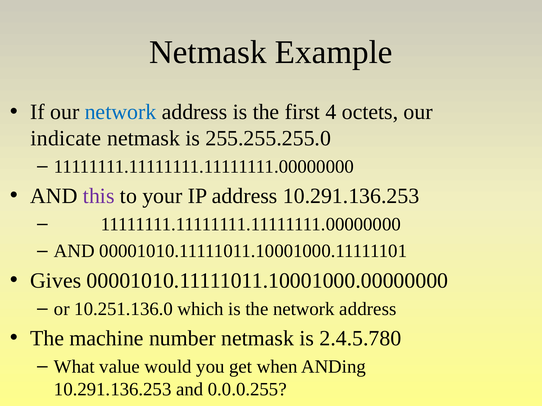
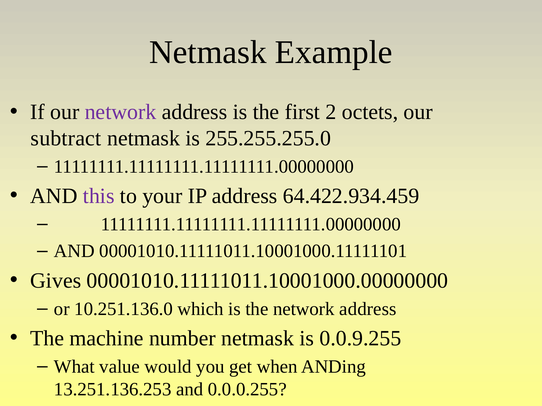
network colour: blue -> purple (121, 112)
4: 4 -> 2 (331, 112)
indicate: indicate -> subtract (66, 138)
address 10.291.136.253: 10.291.136.253 -> 64.422.934.459 (351, 196)
2.4.5.780: 2.4.5.780 -> 0.0.9.255 (360, 339)
10.291.136.253: 10.291.136.253 -> 13.251.136.253 (113, 390)
